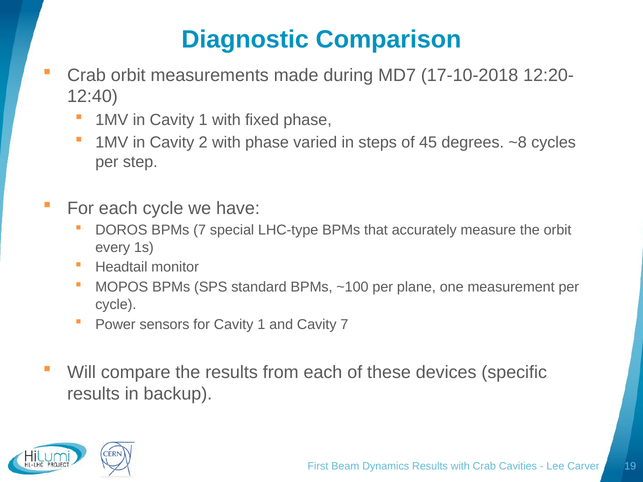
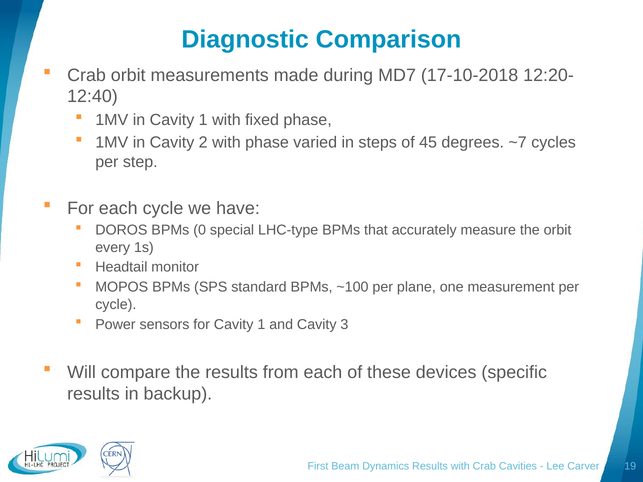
~8: ~8 -> ~7 (518, 143)
BPMs 7: 7 -> 0 (200, 230)
Cavity 7: 7 -> 3 (344, 324)
